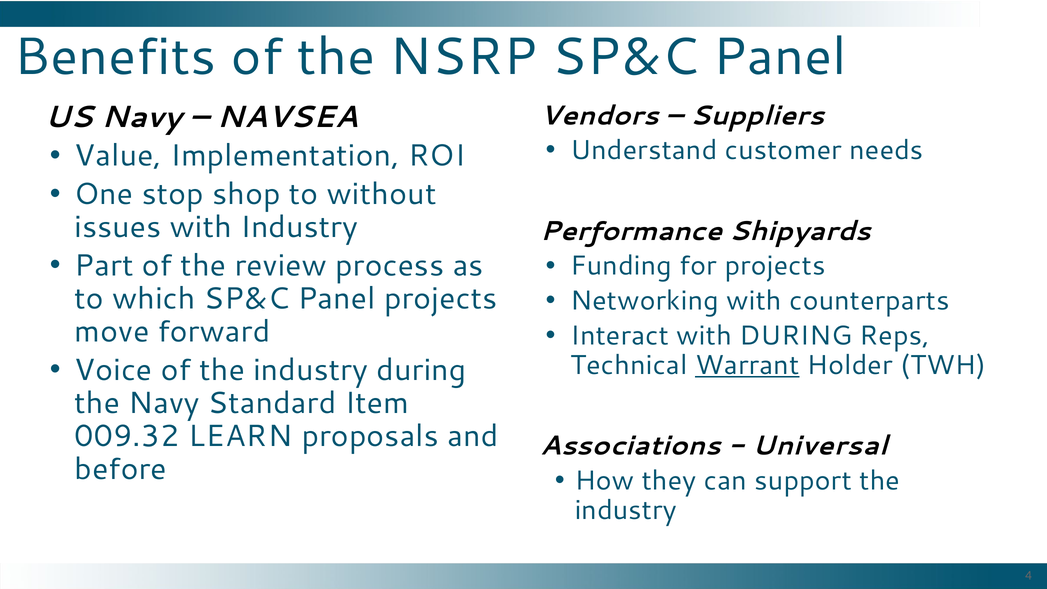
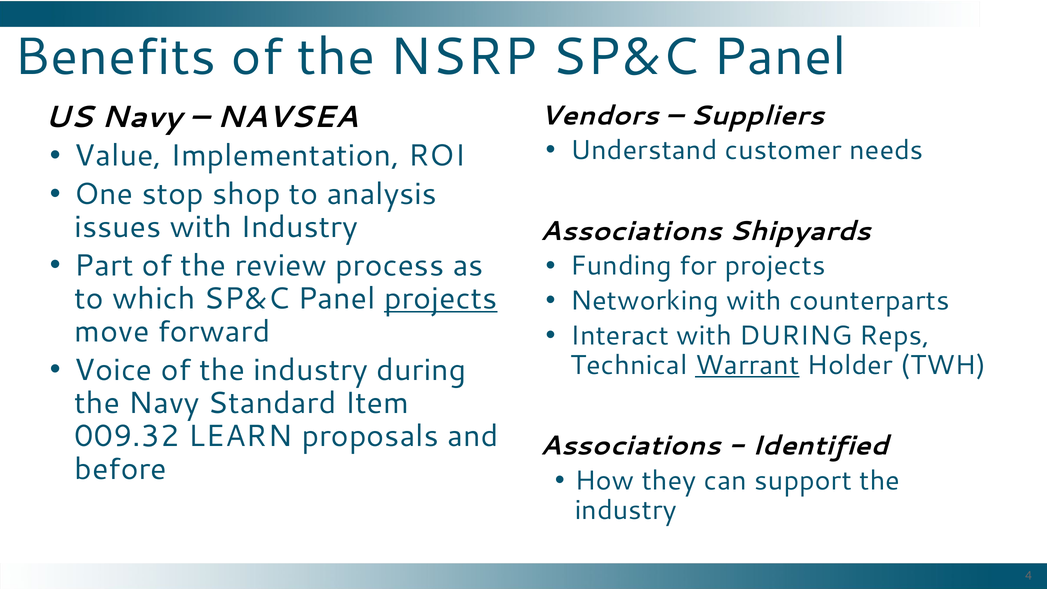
without: without -> analysis (382, 194)
Performance: Performance -> Associations (631, 231)
projects underline: none -> present (441, 299)
Universal: Universal -> Identified (820, 446)
